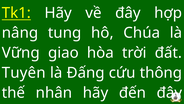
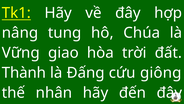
Tuyên: Tuyên -> Thành (24, 72)
thông: thông -> giông (161, 72)
